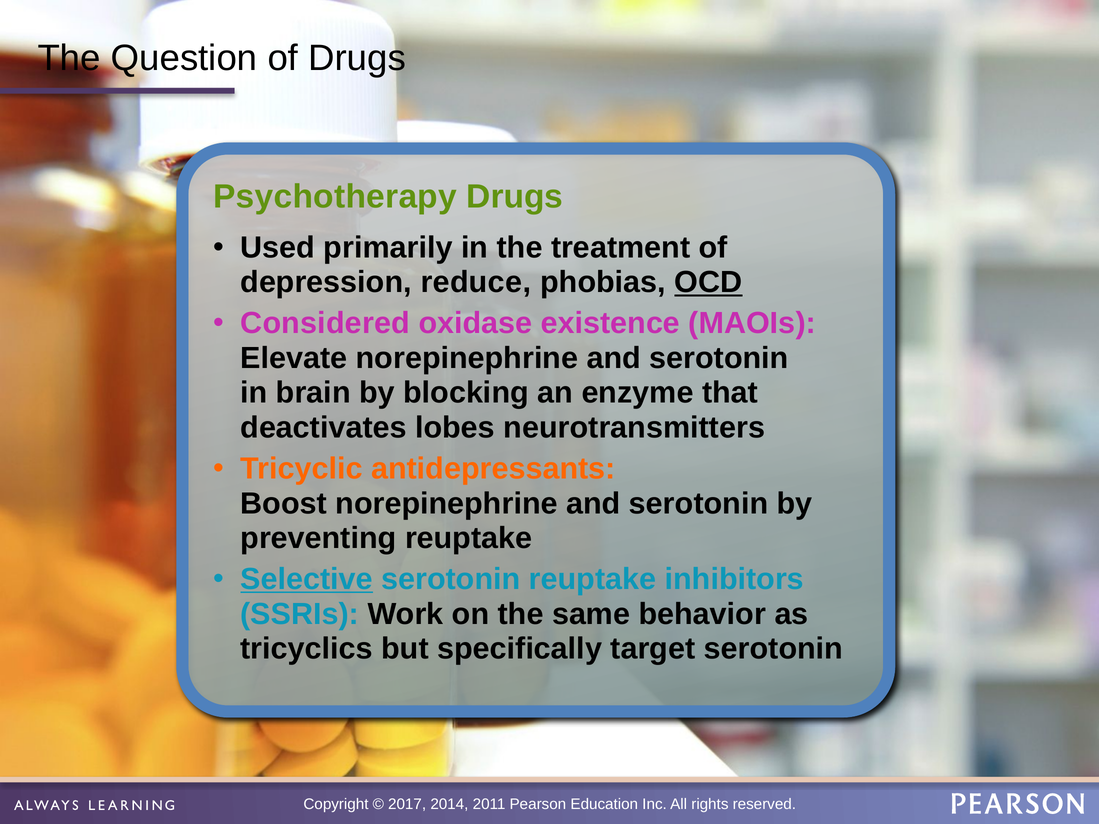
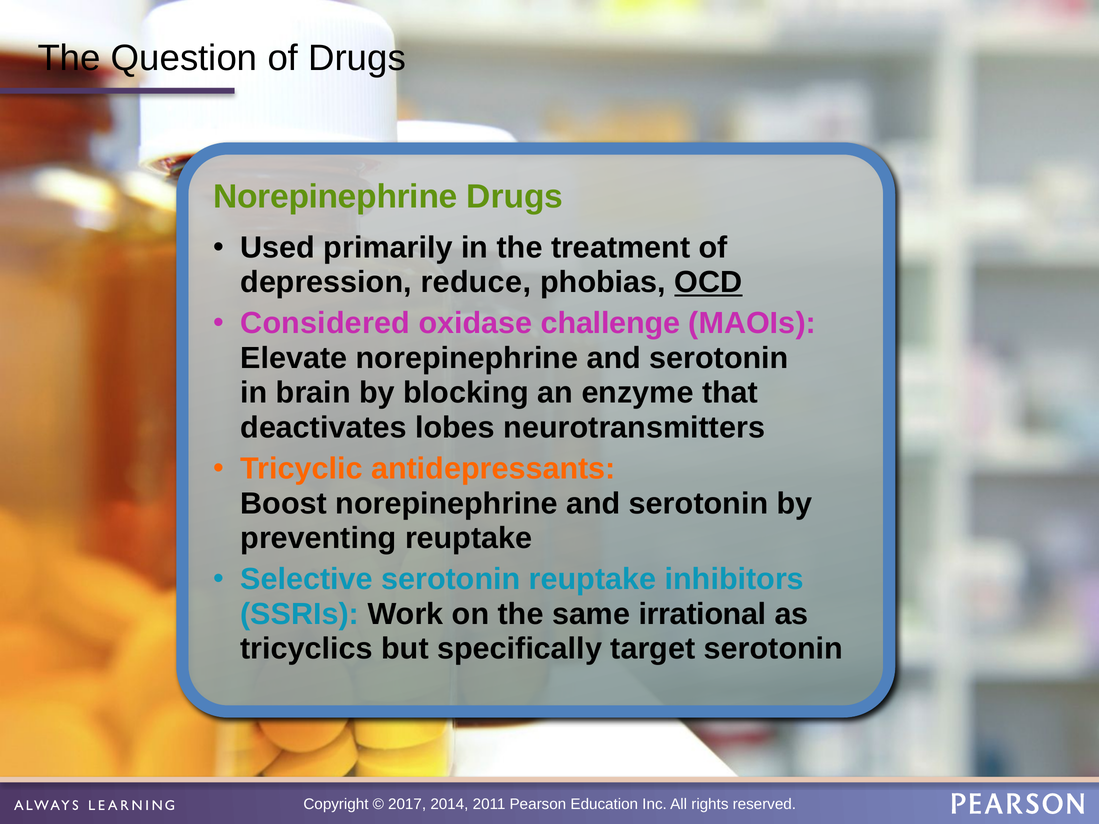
Psychotherapy: Psychotherapy -> Norepinephrine (335, 197)
existence: existence -> challenge (610, 323)
Selective underline: present -> none (307, 579)
behavior: behavior -> irrational (702, 614)
